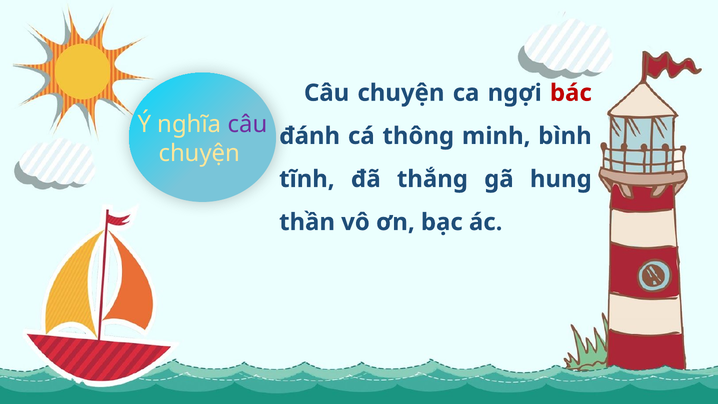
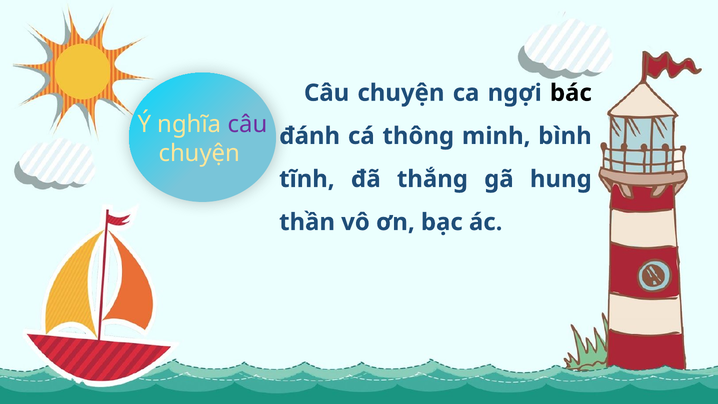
bác colour: red -> black (571, 93)
